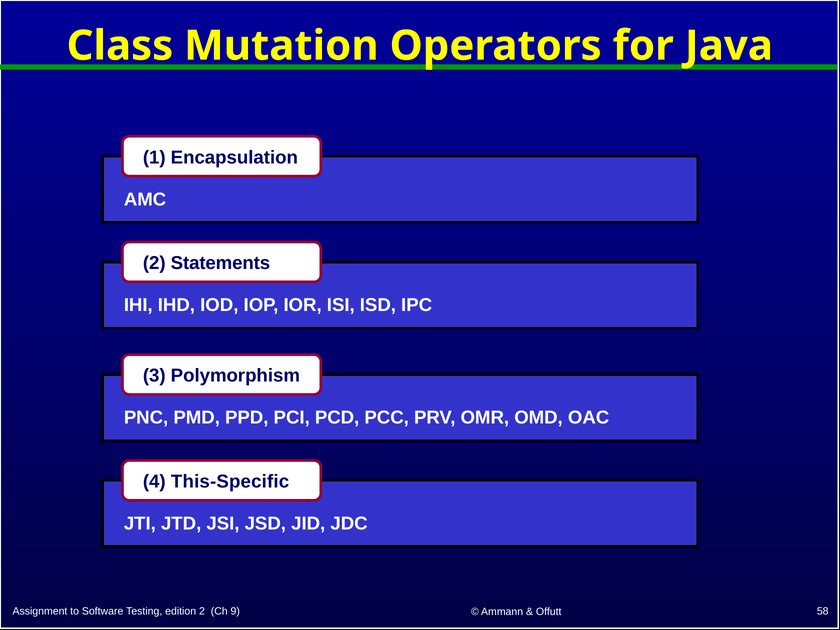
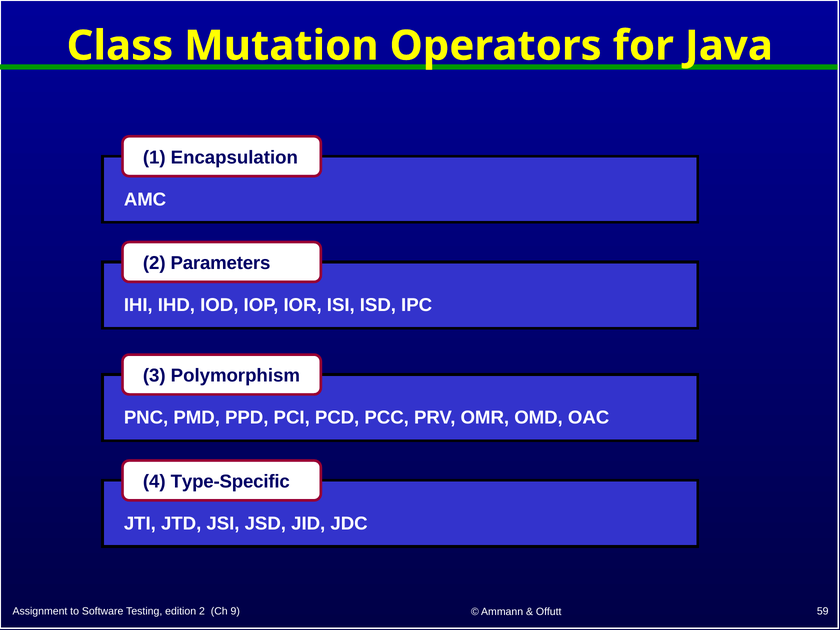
Statements: Statements -> Parameters (220, 263)
This-Specific: This-Specific -> Type-Specific (230, 482)
58: 58 -> 59 (823, 611)
